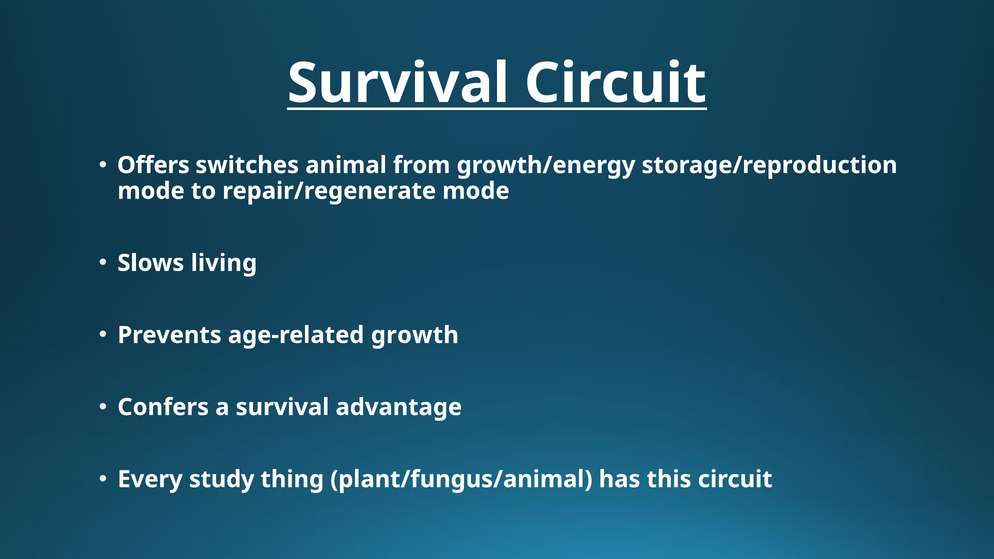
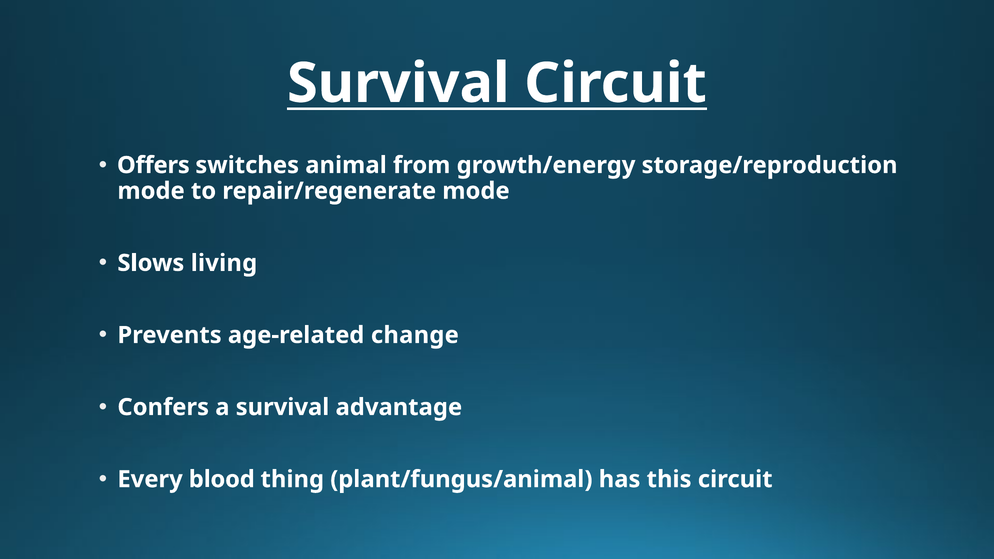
growth: growth -> change (415, 335)
study: study -> blood (222, 479)
